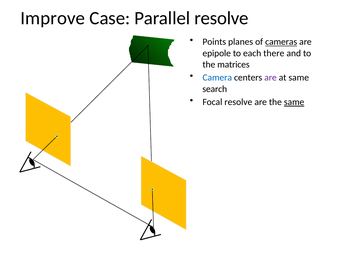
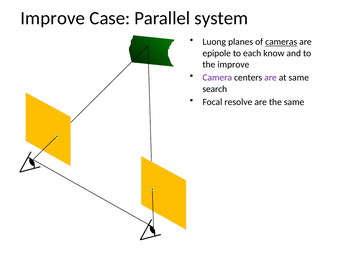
resolve: resolve -> system (221, 18)
Points: Points -> Luong (214, 42)
there: there -> know (274, 53)
the matrices: matrices -> improve (233, 65)
Camera colour: blue -> purple (217, 78)
same underline: present -> none (294, 102)
